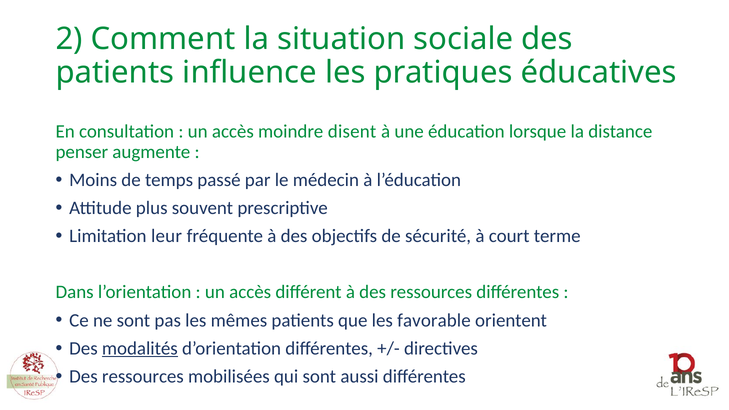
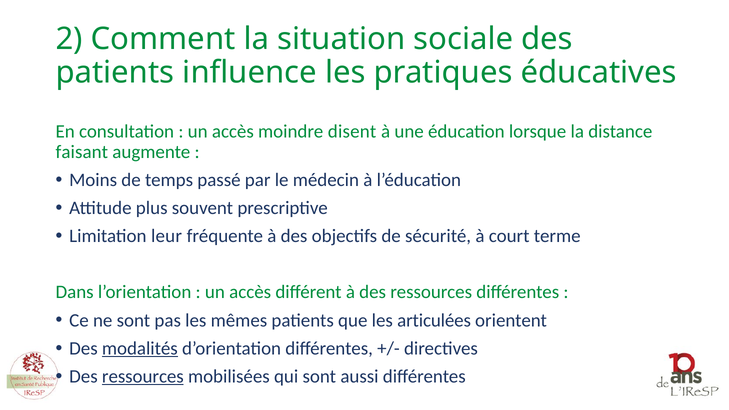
penser: penser -> faisant (82, 152)
favorable: favorable -> articulées (434, 320)
ressources underline: none -> present (143, 377)
